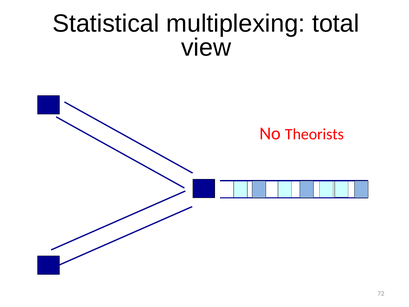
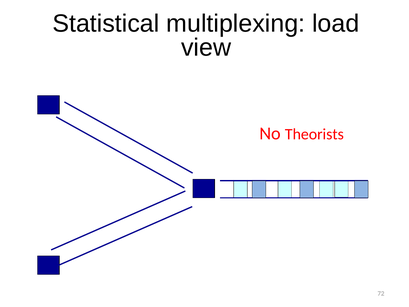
total: total -> load (336, 23)
